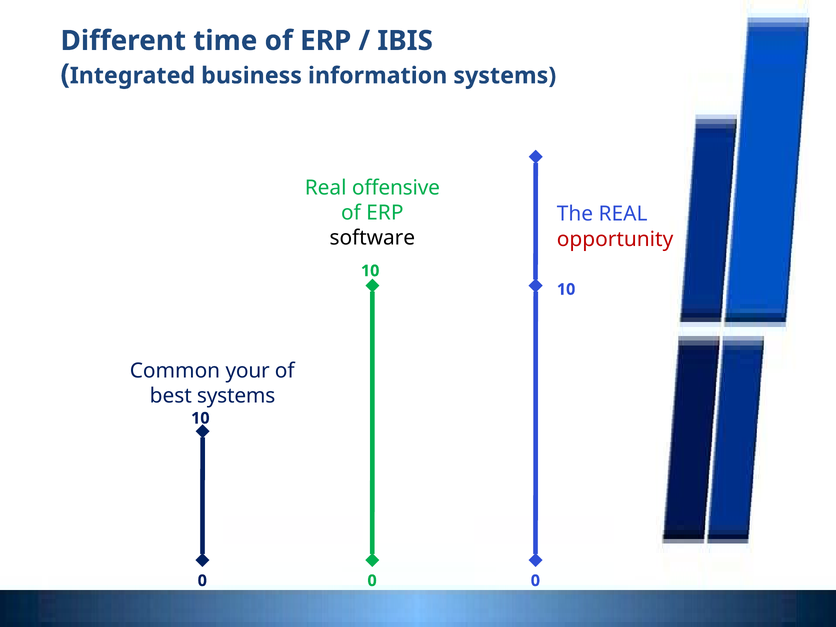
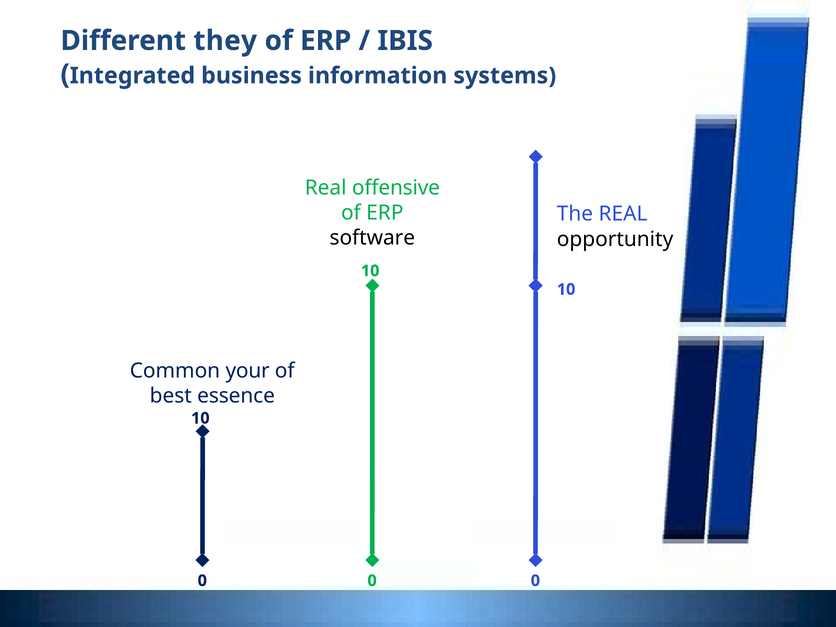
time: time -> they (225, 41)
opportunity colour: red -> black (615, 239)
best systems: systems -> essence (236, 396)
